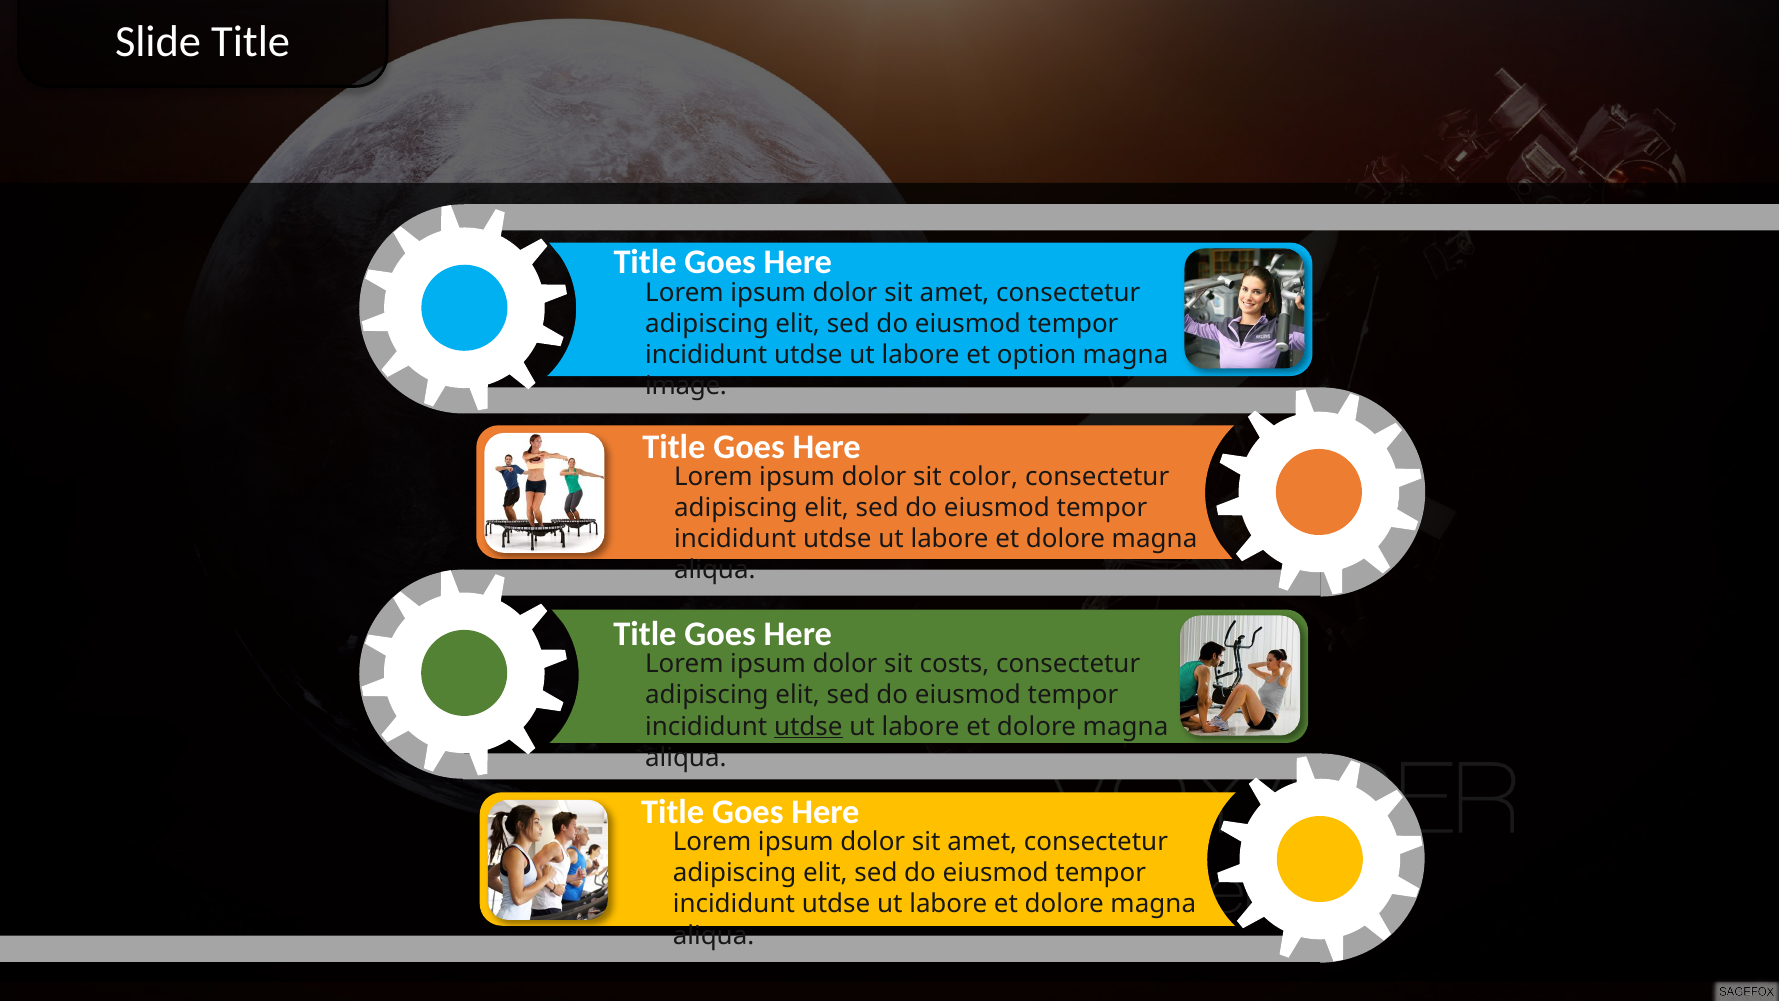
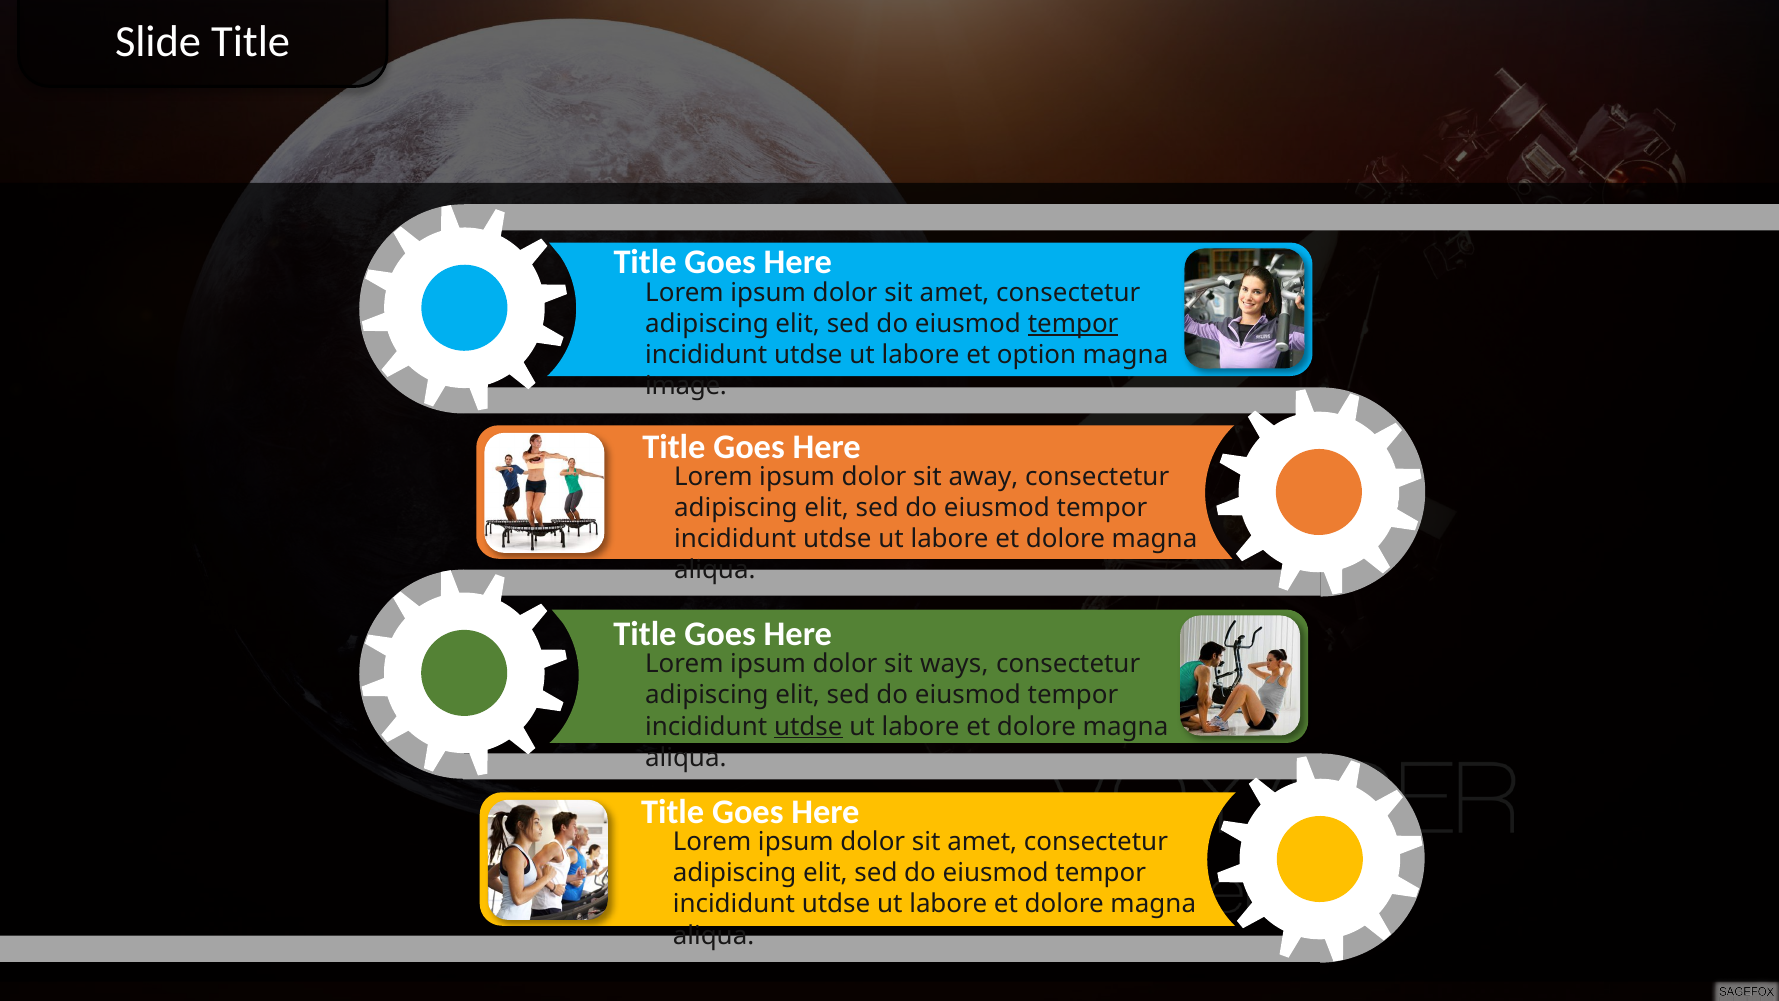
tempor underline: none -> present (1073, 324)
color: color -> away (983, 476)
costs: costs -> ways (954, 664)
